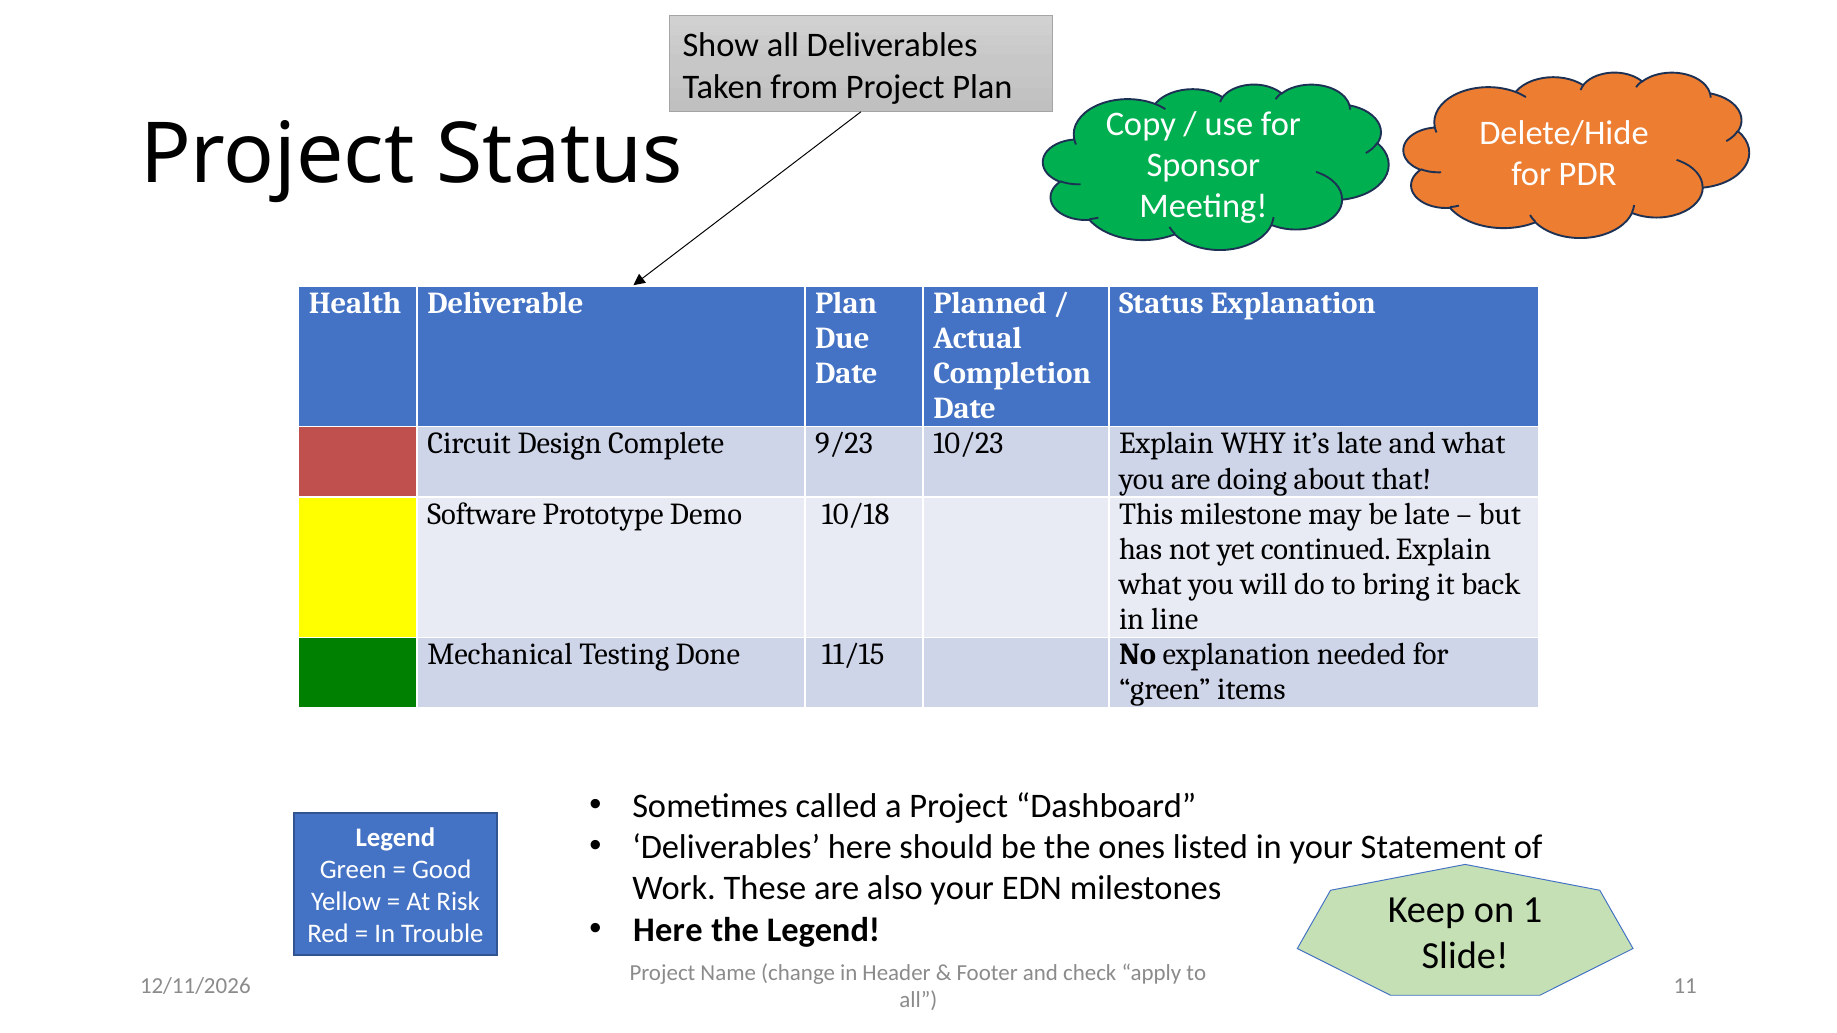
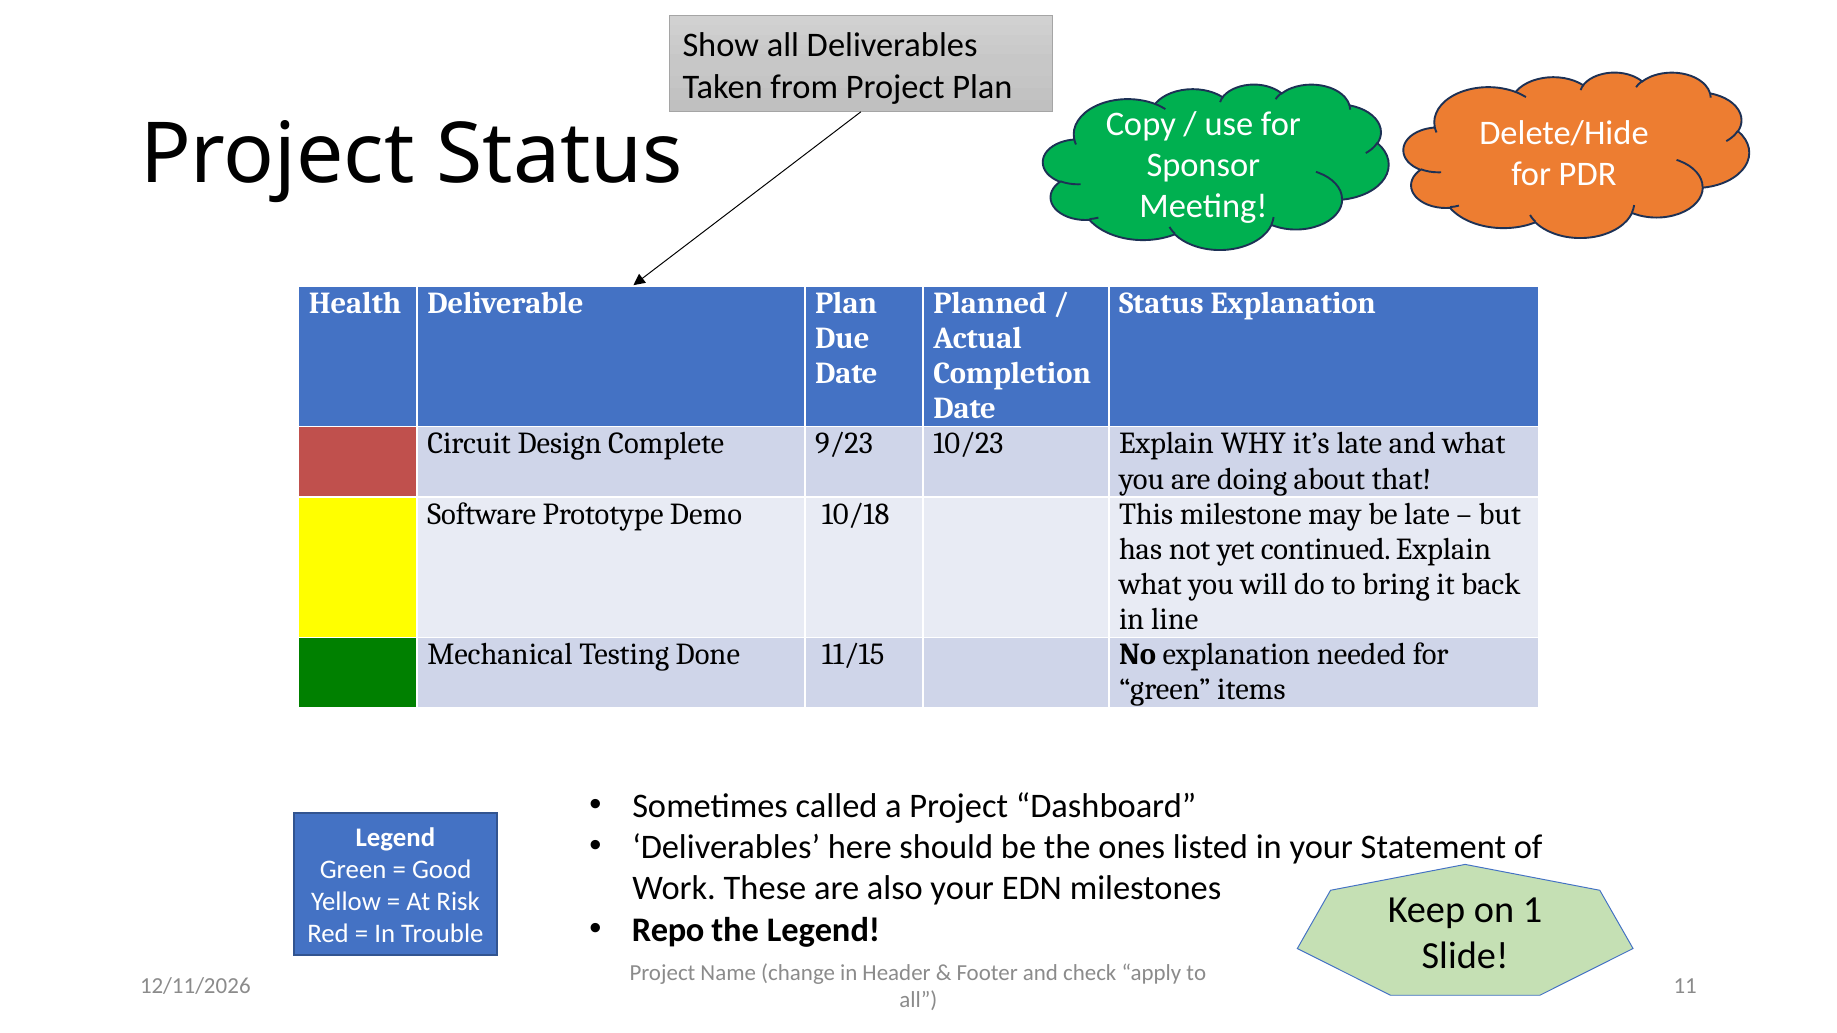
Here: Here -> Repo (668, 930)
